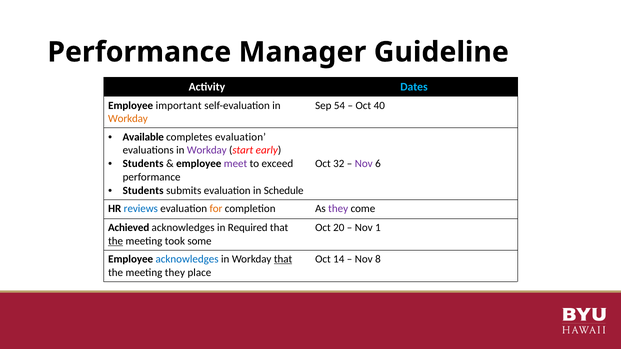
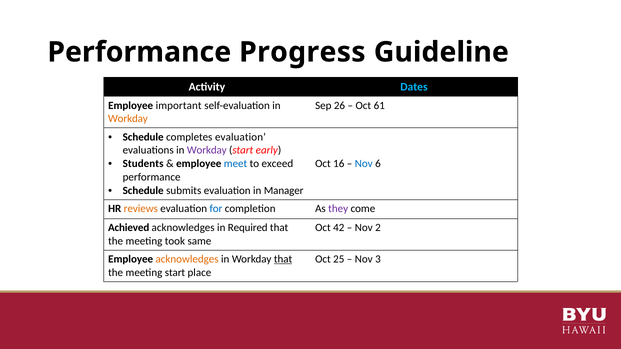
Manager: Manager -> Progress (302, 52)
54: 54 -> 26 (339, 105)
40: 40 -> 61 (379, 105)
Available: Available -> Schedule (143, 137)
meet colour: purple -> blue (236, 164)
32: 32 -> 16 (339, 164)
Nov colour: purple -> blue (364, 164)
Students: Students -> Schedule (143, 191)
Schedule: Schedule -> Manager (284, 191)
reviews colour: blue -> orange (141, 209)
for colour: orange -> blue (216, 209)
20: 20 -> 42 (339, 228)
1: 1 -> 2 (378, 228)
the underline: present -> none (116, 241)
some: some -> same (199, 241)
acknowledges colour: blue -> orange (187, 259)
14: 14 -> 25 (339, 259)
8: 8 -> 3 (378, 259)
meeting they: they -> start (175, 273)
